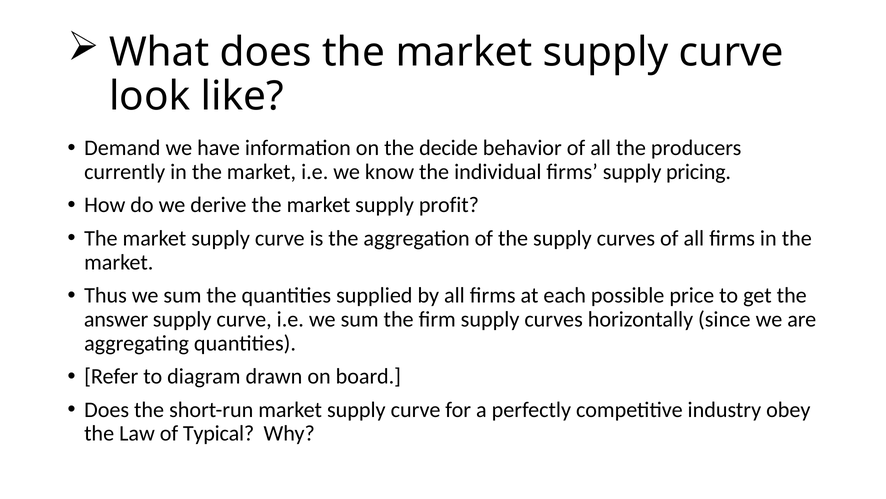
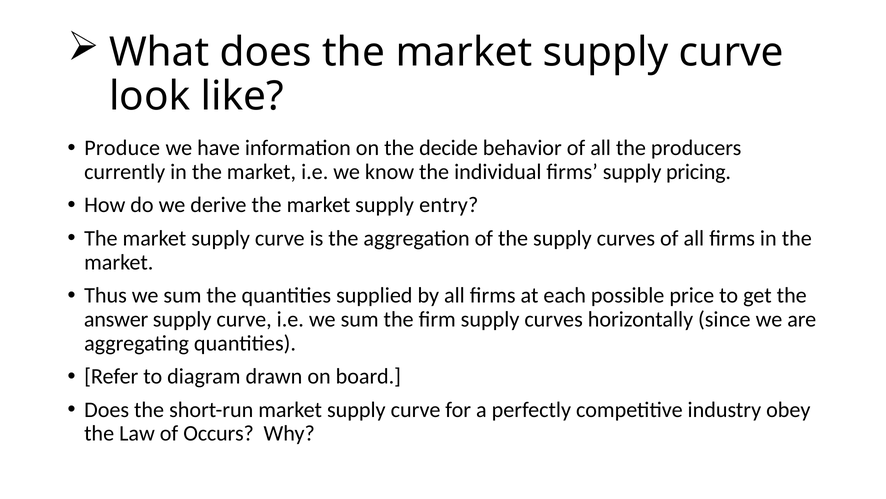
Demand: Demand -> Produce (122, 148)
profit: profit -> entry (449, 205)
Typical: Typical -> Occurs (219, 433)
